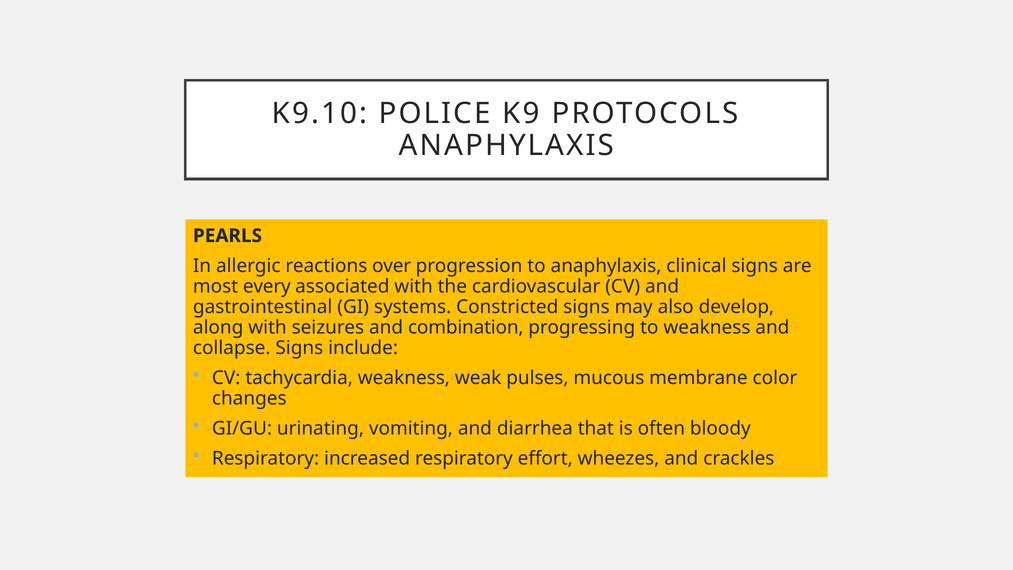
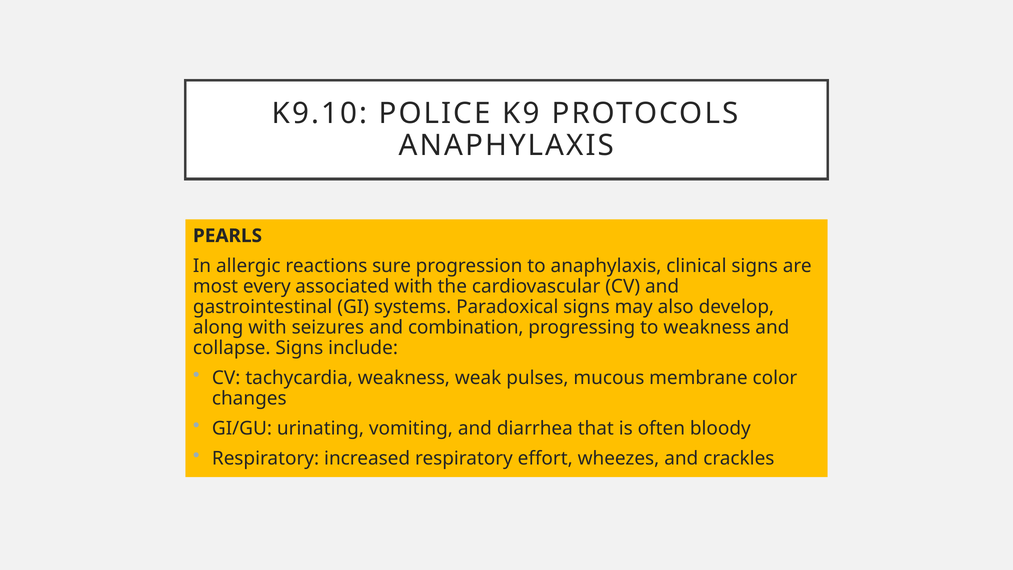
over: over -> sure (392, 266)
Constricted: Constricted -> Paradoxical (507, 307)
